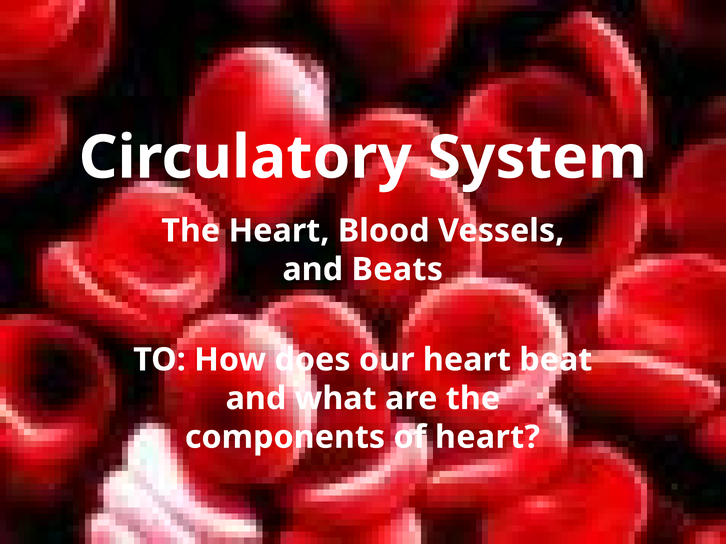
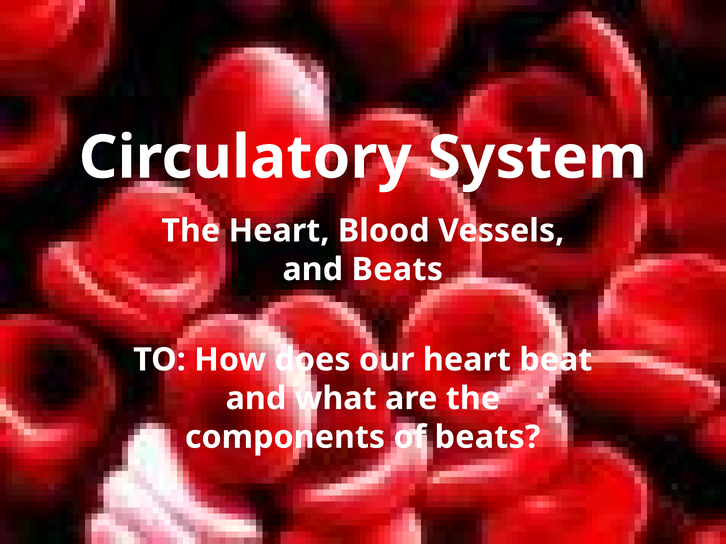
of heart: heart -> beats (487, 438)
